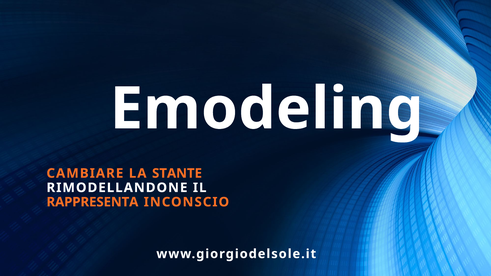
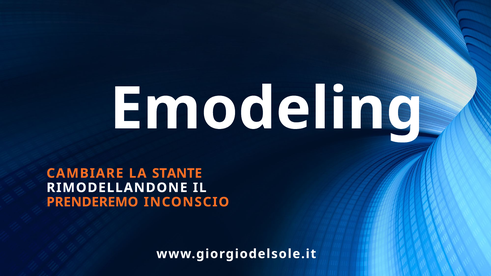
RAPPRESENTA: RAPPRESENTA -> PRENDEREMO (92, 202)
